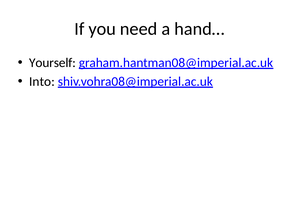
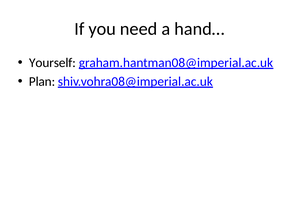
Into: Into -> Plan (42, 82)
